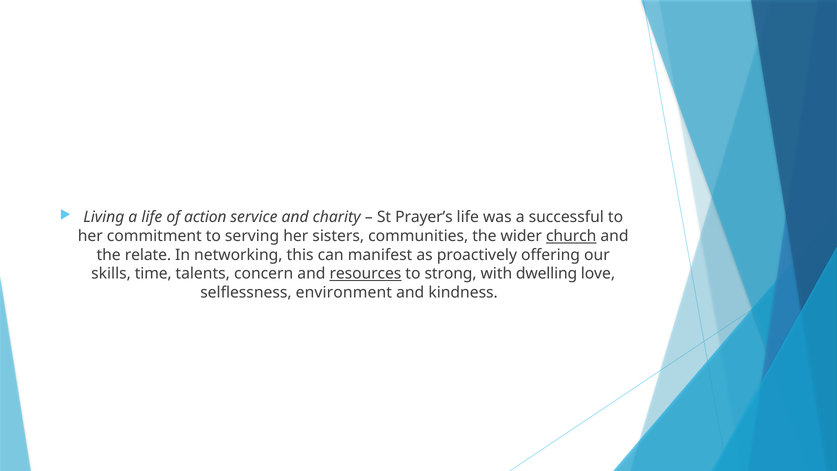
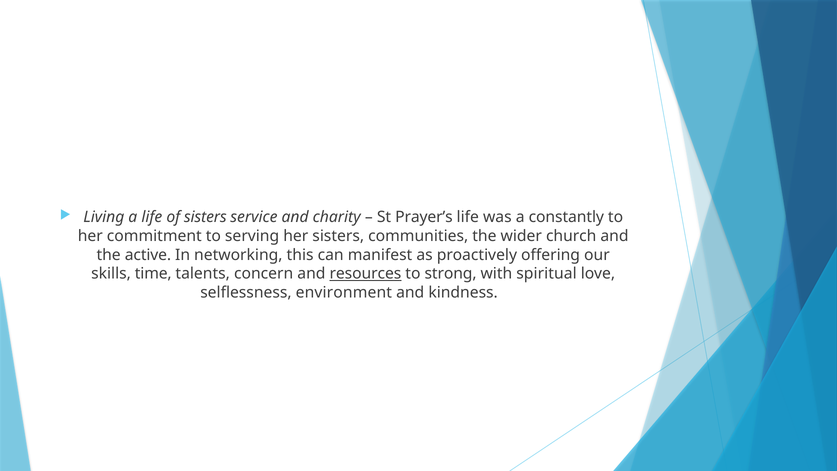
of action: action -> sisters (205, 217)
successful: successful -> constantly (566, 217)
church underline: present -> none (571, 236)
relate: relate -> active (148, 255)
dwelling: dwelling -> spiritual (546, 274)
